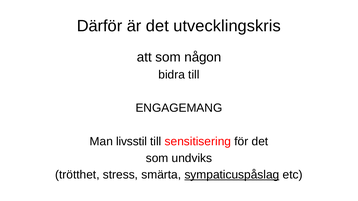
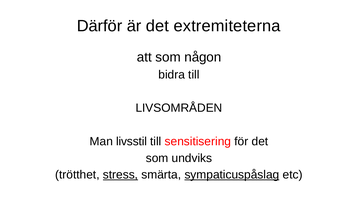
utvecklingskris: utvecklingskris -> extremiteterna (227, 26)
ENGAGEMANG: ENGAGEMANG -> LIVSOMRÅDEN (179, 108)
stress underline: none -> present (120, 175)
